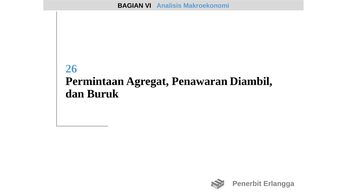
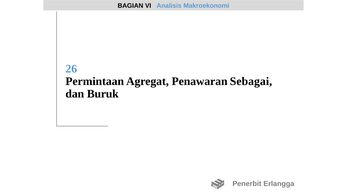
Diambil: Diambil -> Sebagai (251, 81)
